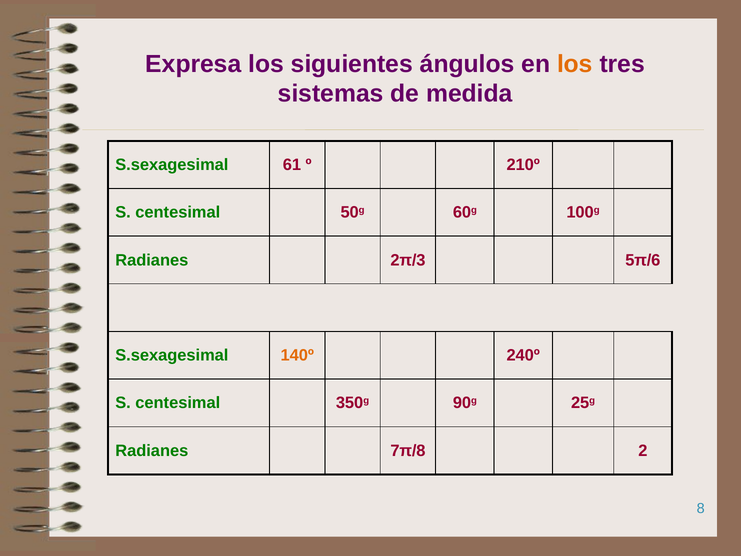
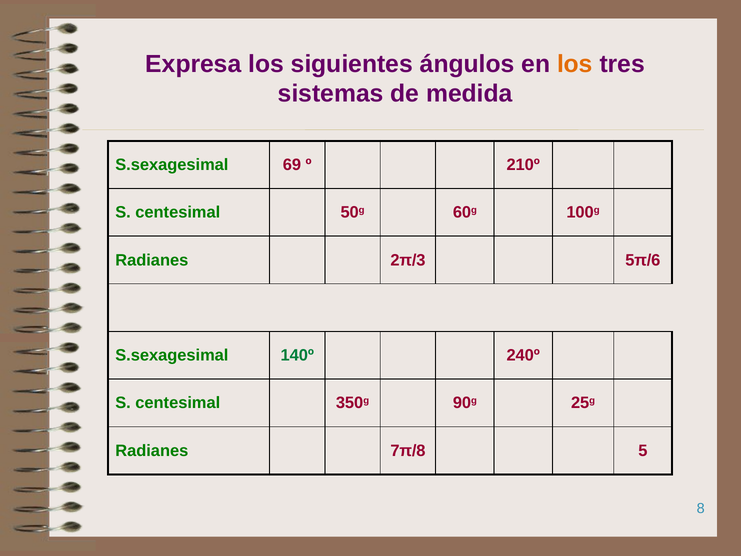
61: 61 -> 69 (292, 165)
140º colour: orange -> green (297, 355)
2: 2 -> 5 (643, 451)
